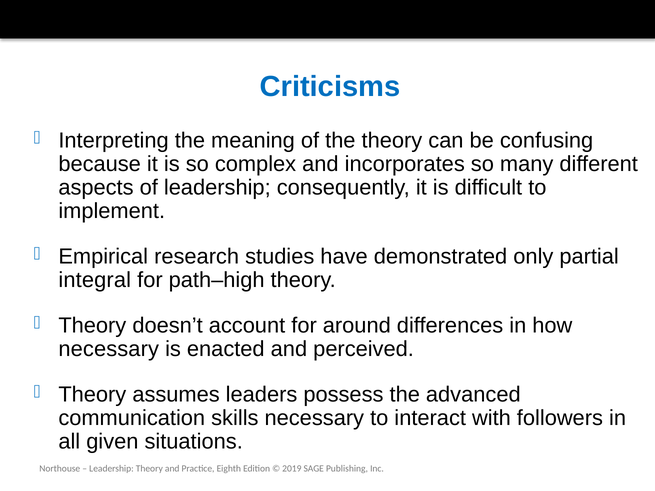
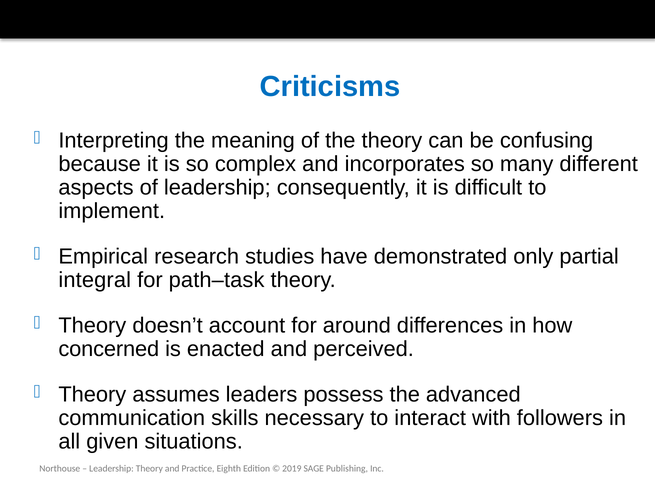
path–high: path–high -> path–task (217, 280)
necessary: necessary -> concerned (109, 349)
